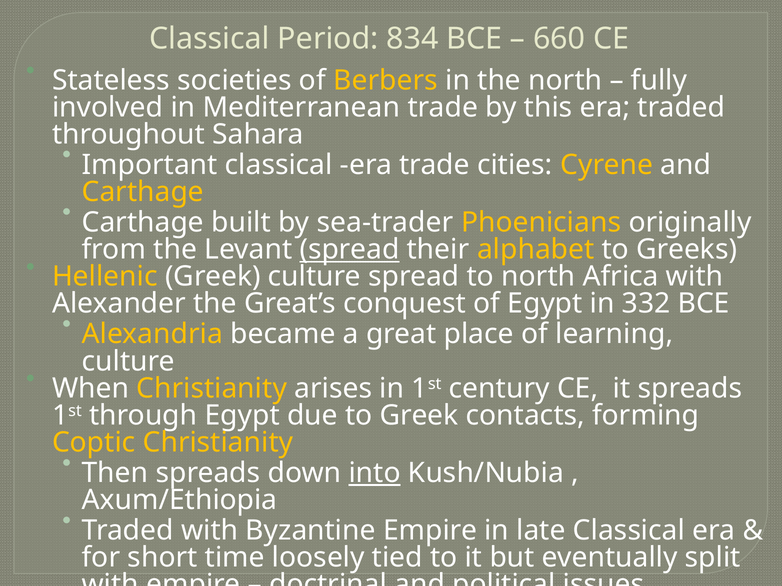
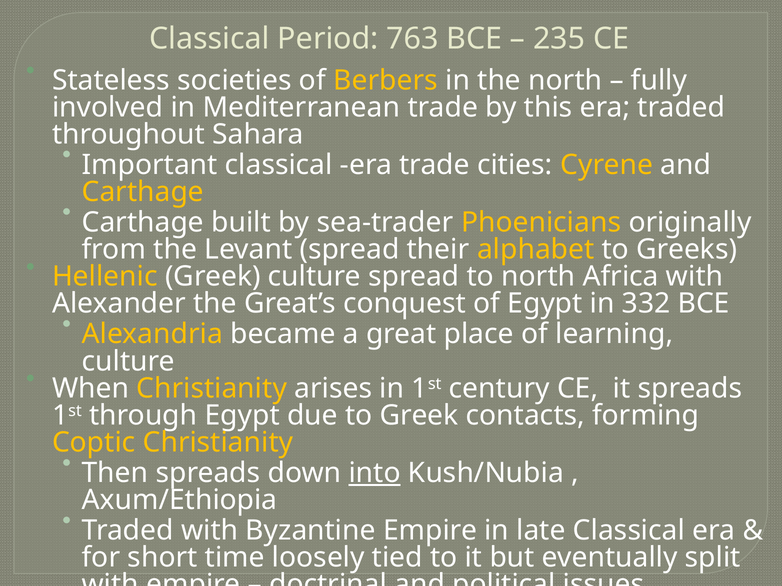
834: 834 -> 763 (412, 39)
660: 660 -> 235 (559, 39)
spread underline: present -> none (350, 250)
